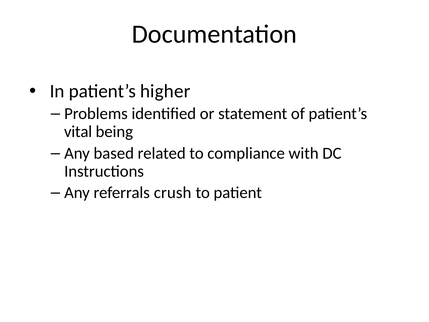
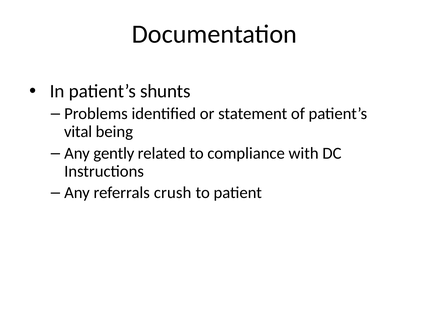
higher: higher -> shunts (165, 91)
based: based -> gently (114, 153)
